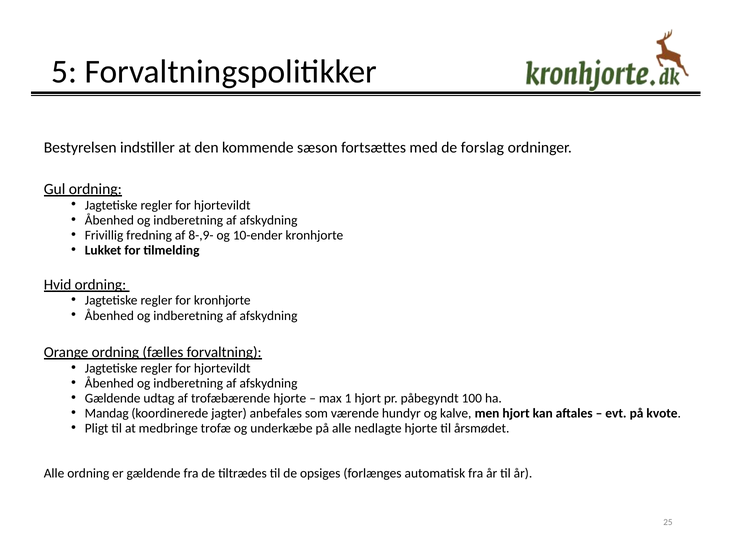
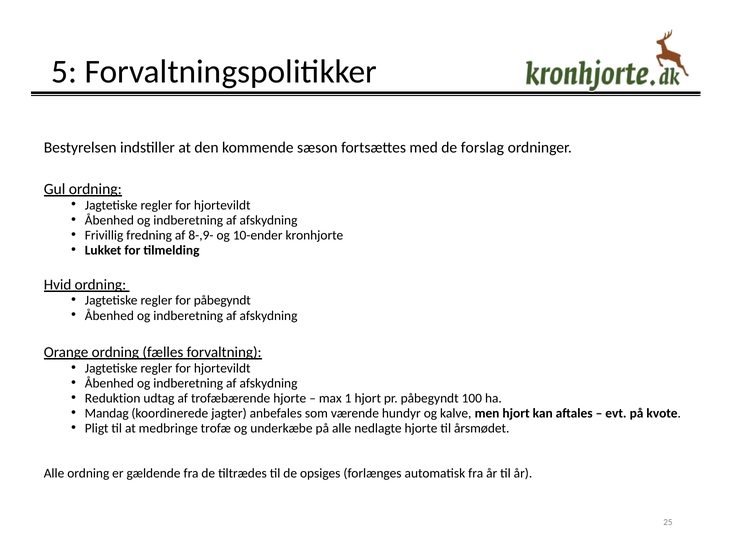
for kronhjorte: kronhjorte -> påbegyndt (222, 301)
Gældende: Gældende -> Reduktion (113, 399)
